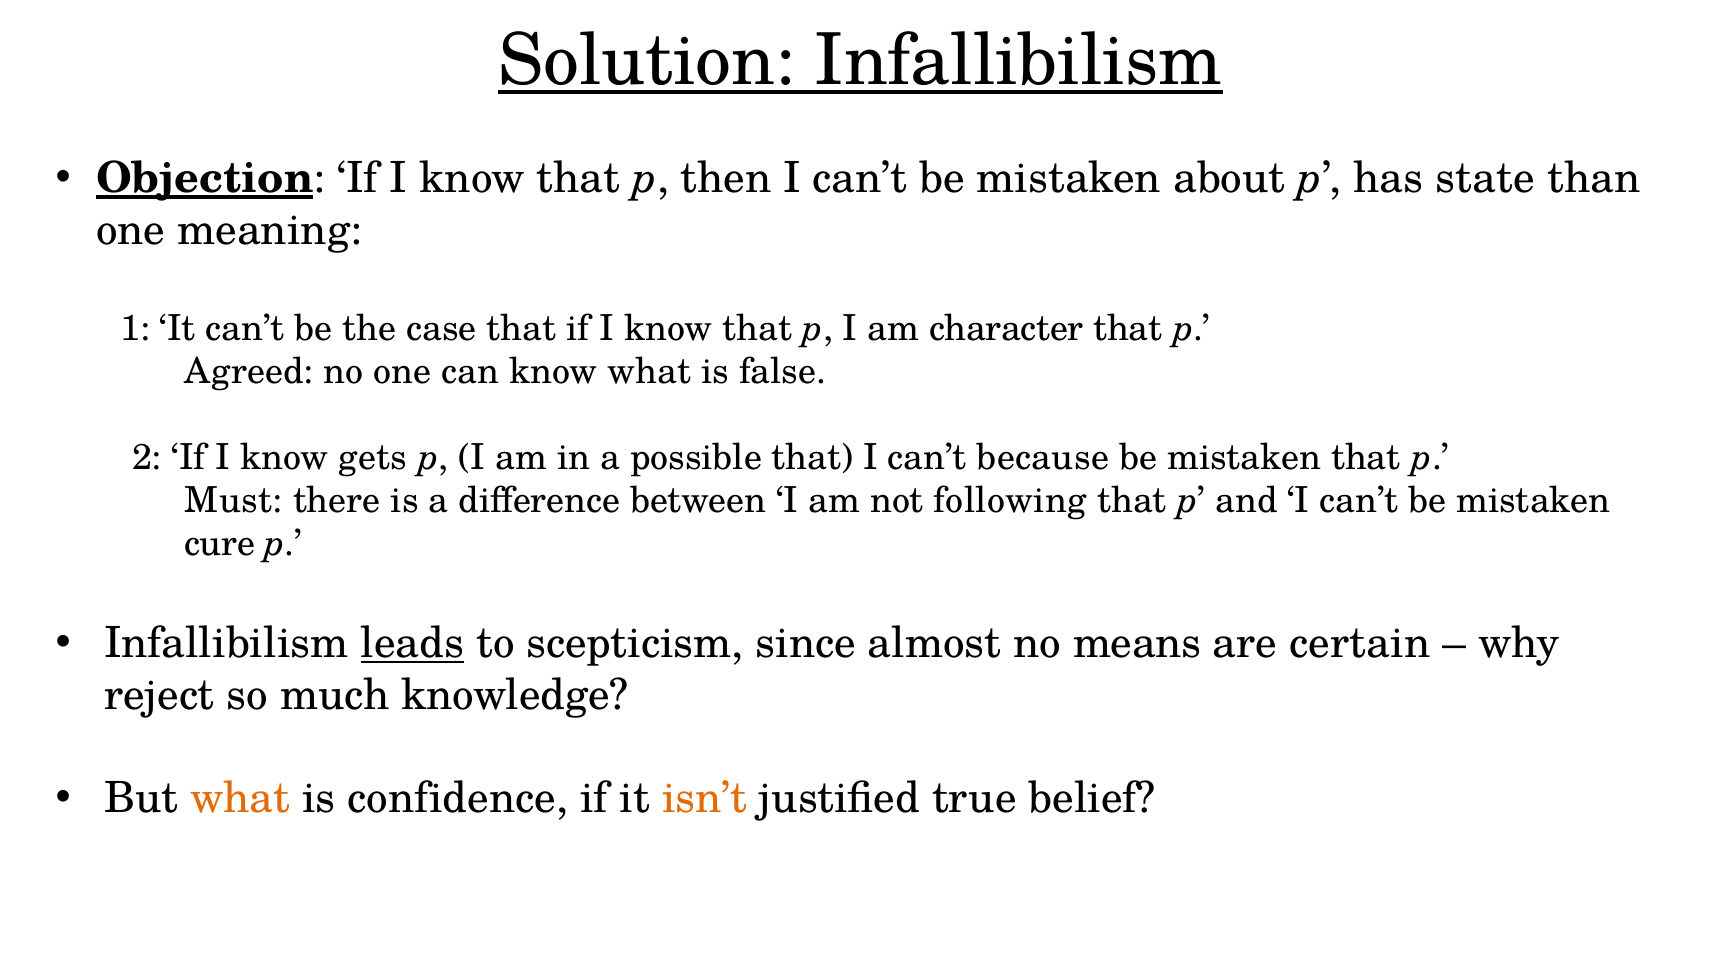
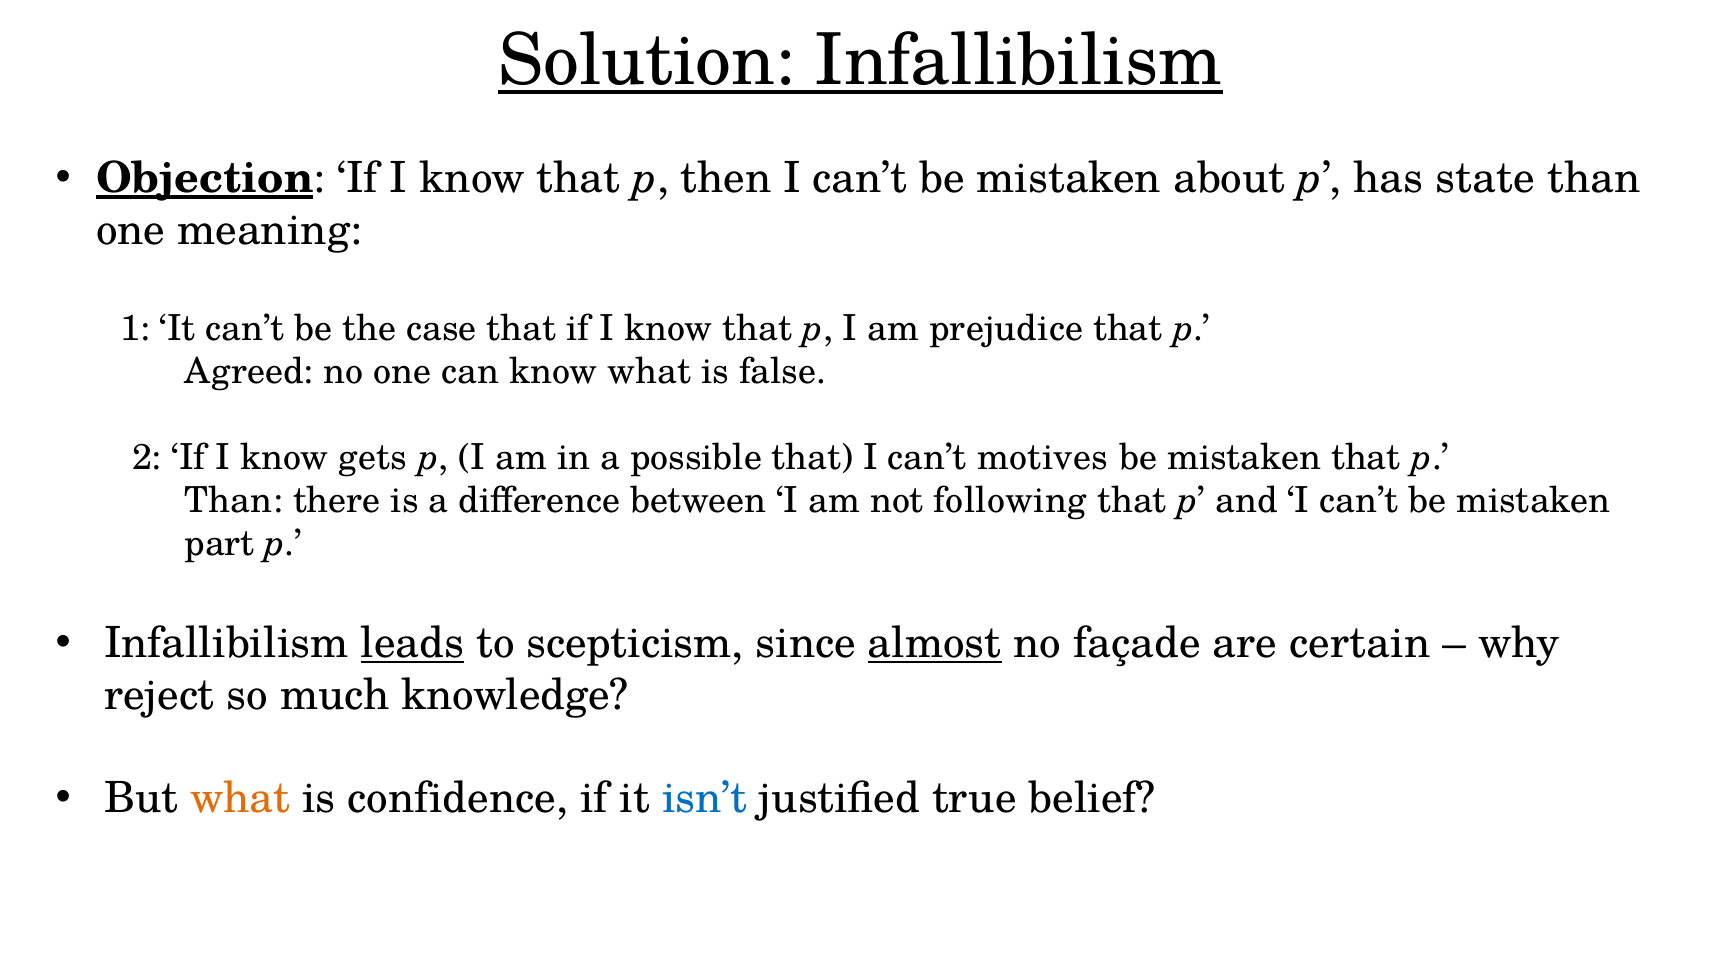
character: character -> prejudice (1006, 329)
because: because -> motives (1043, 458)
Must: Must -> Than (234, 501)
cure: cure -> part (220, 544)
almost underline: none -> present (935, 643)
means: means -> façade (1137, 643)
isn’t colour: orange -> blue (705, 798)
